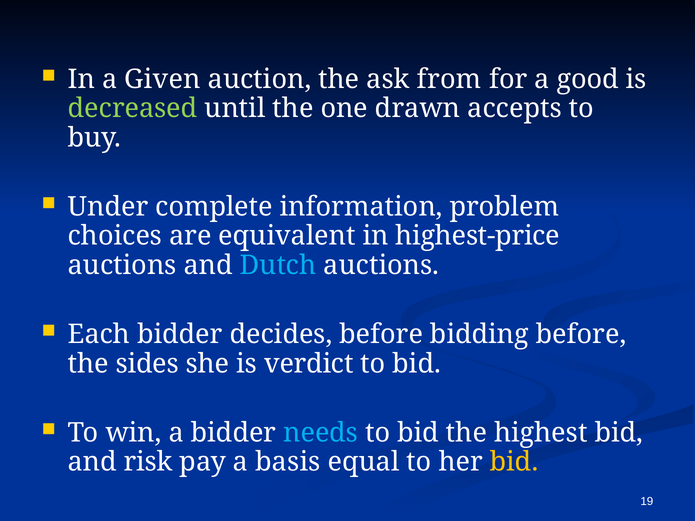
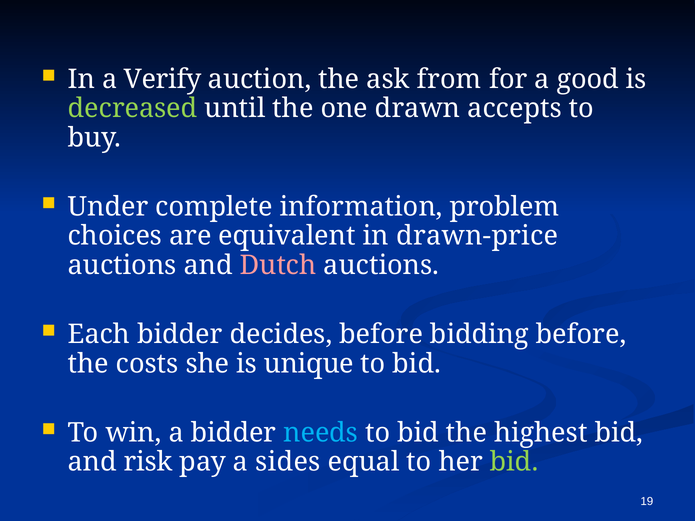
Given: Given -> Verify (163, 79)
highest-price: highest-price -> drawn-price (477, 236)
Dutch colour: light blue -> pink (278, 265)
sides: sides -> costs (147, 364)
verdict: verdict -> unique (309, 364)
basis: basis -> sides (288, 462)
bid colour: yellow -> light green (514, 462)
